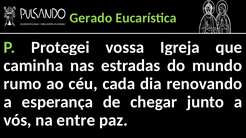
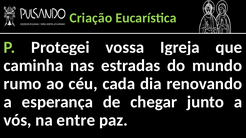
Gerado: Gerado -> Criação (91, 18)
